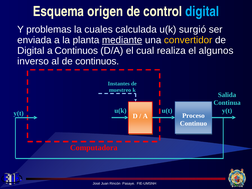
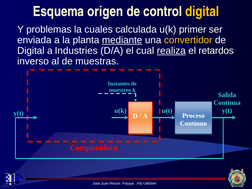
digital colour: light blue -> yellow (202, 12)
surgió: surgió -> primer (193, 30)
a Continuos: Continuos -> Industries (76, 51)
realiza underline: none -> present (171, 51)
algunos: algunos -> retardos (216, 51)
de continuos: continuos -> muestras (97, 61)
